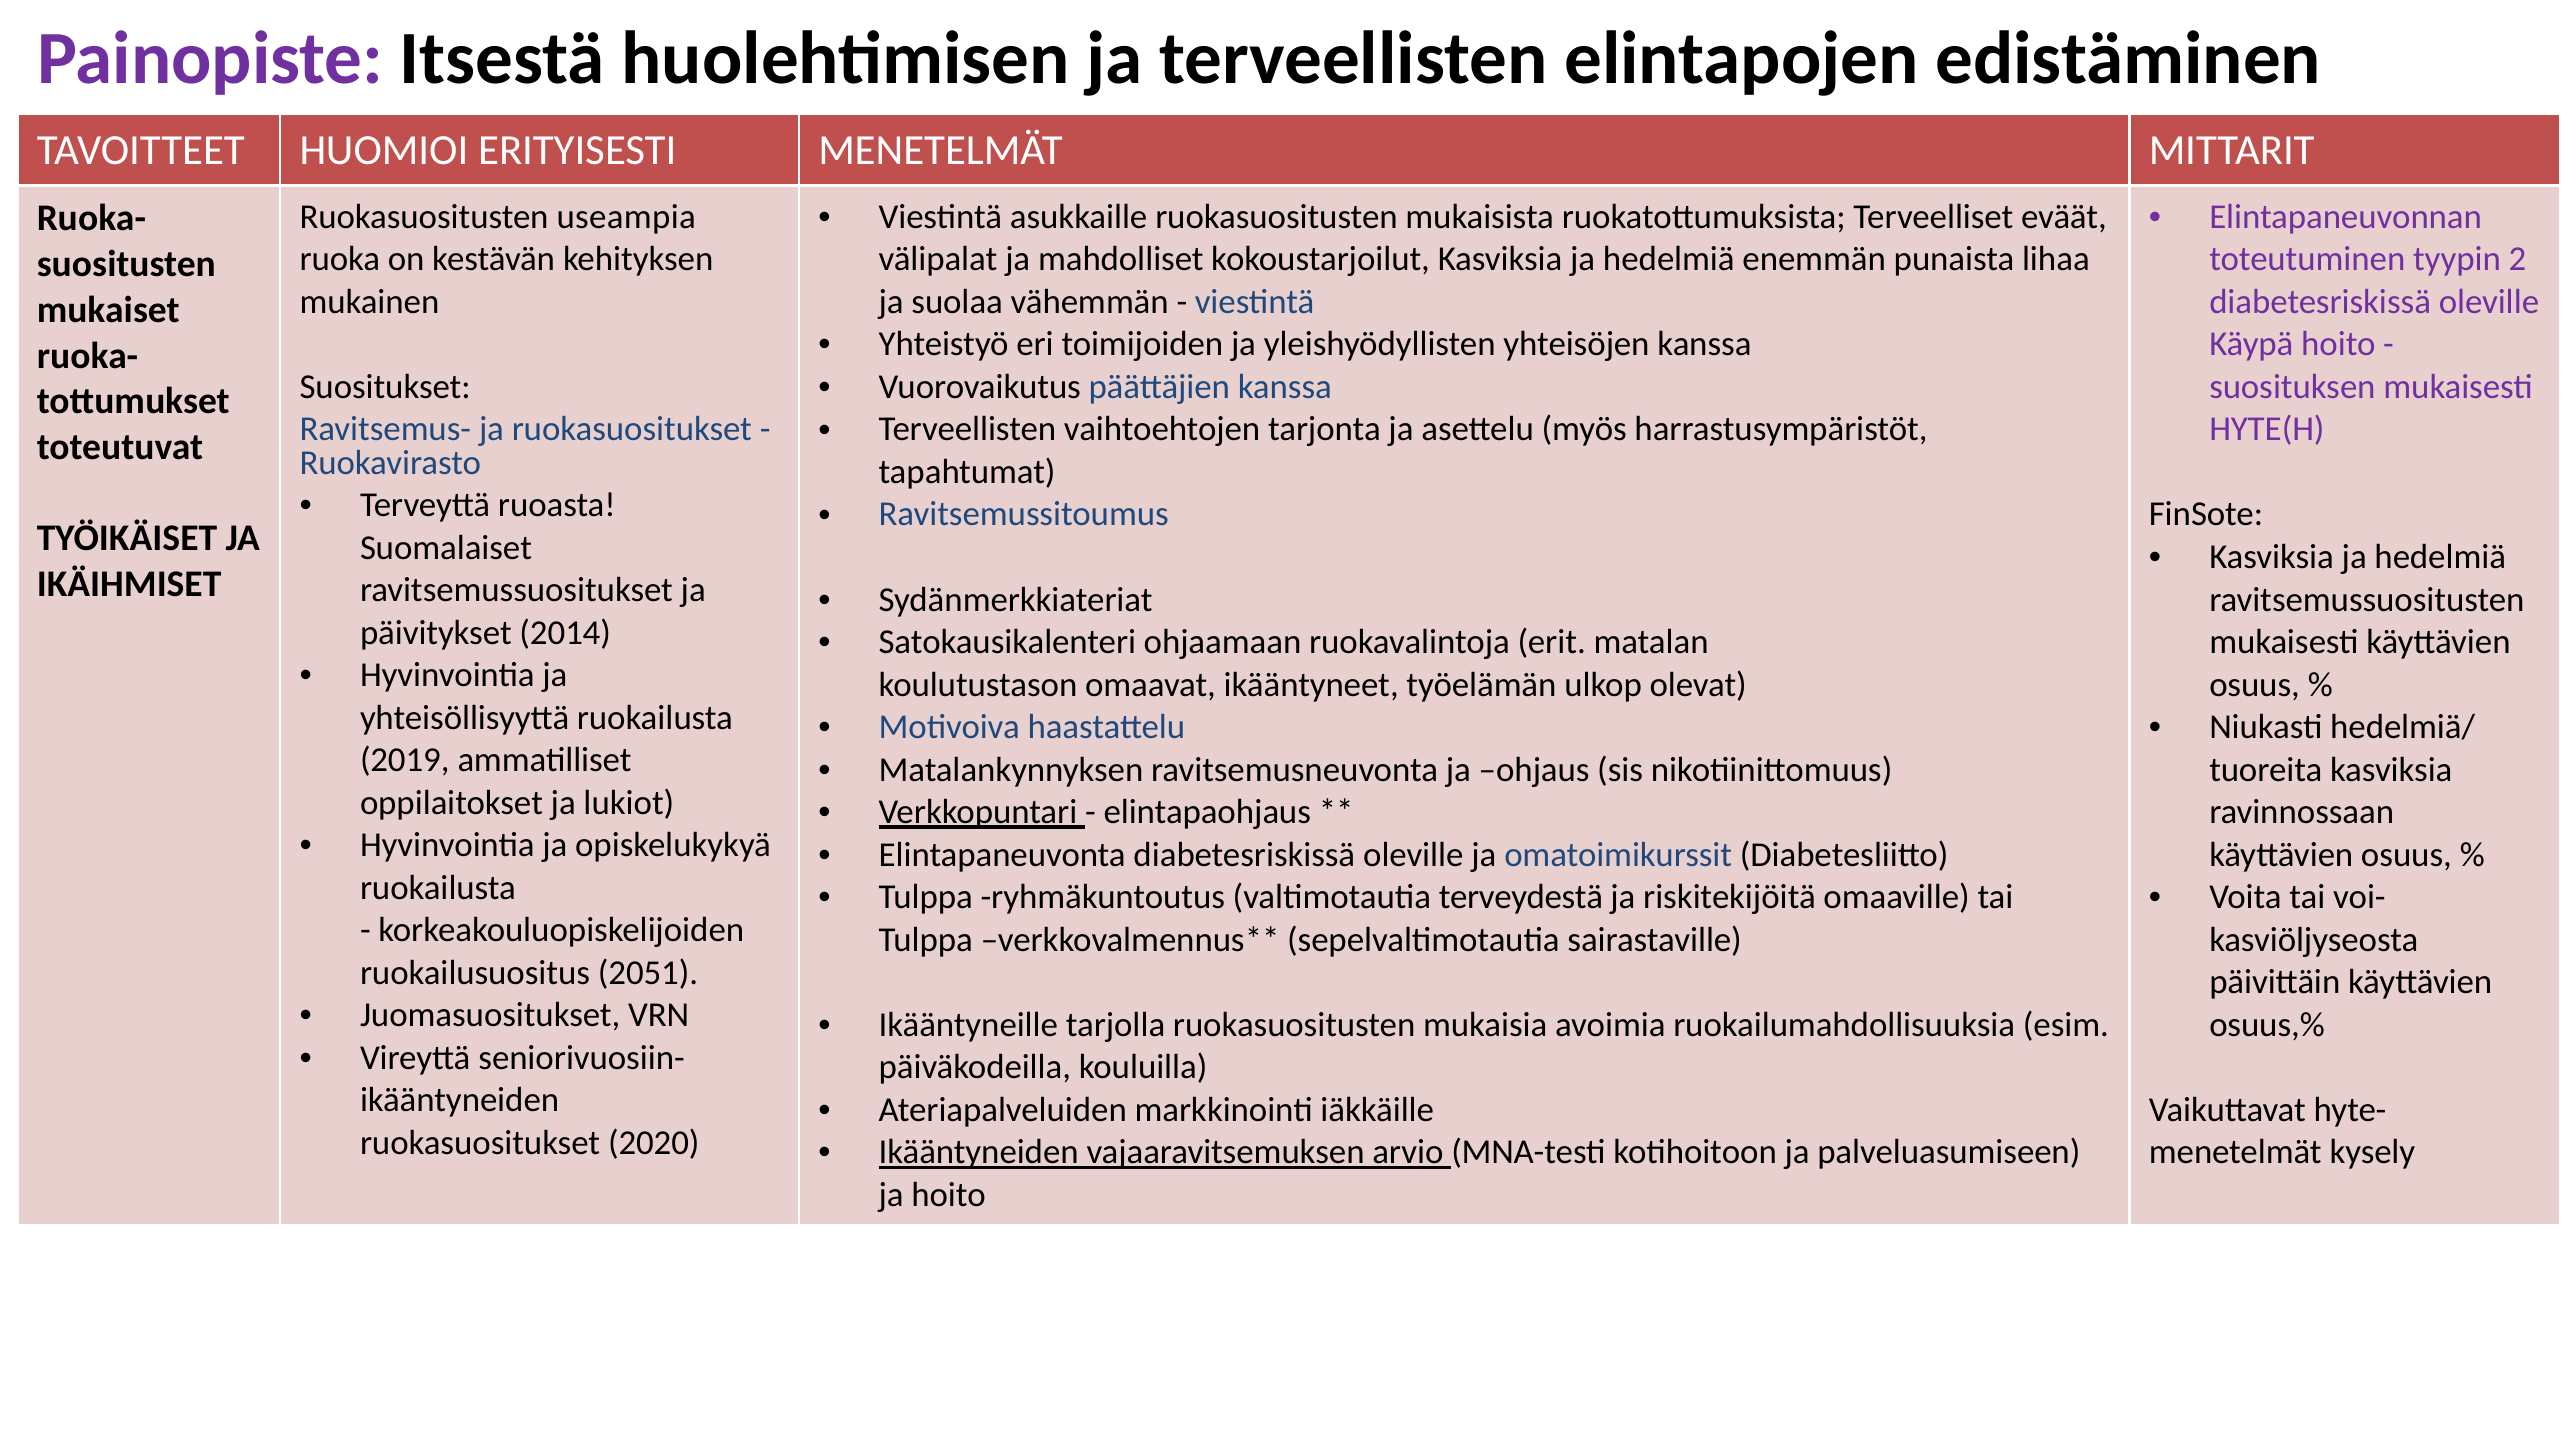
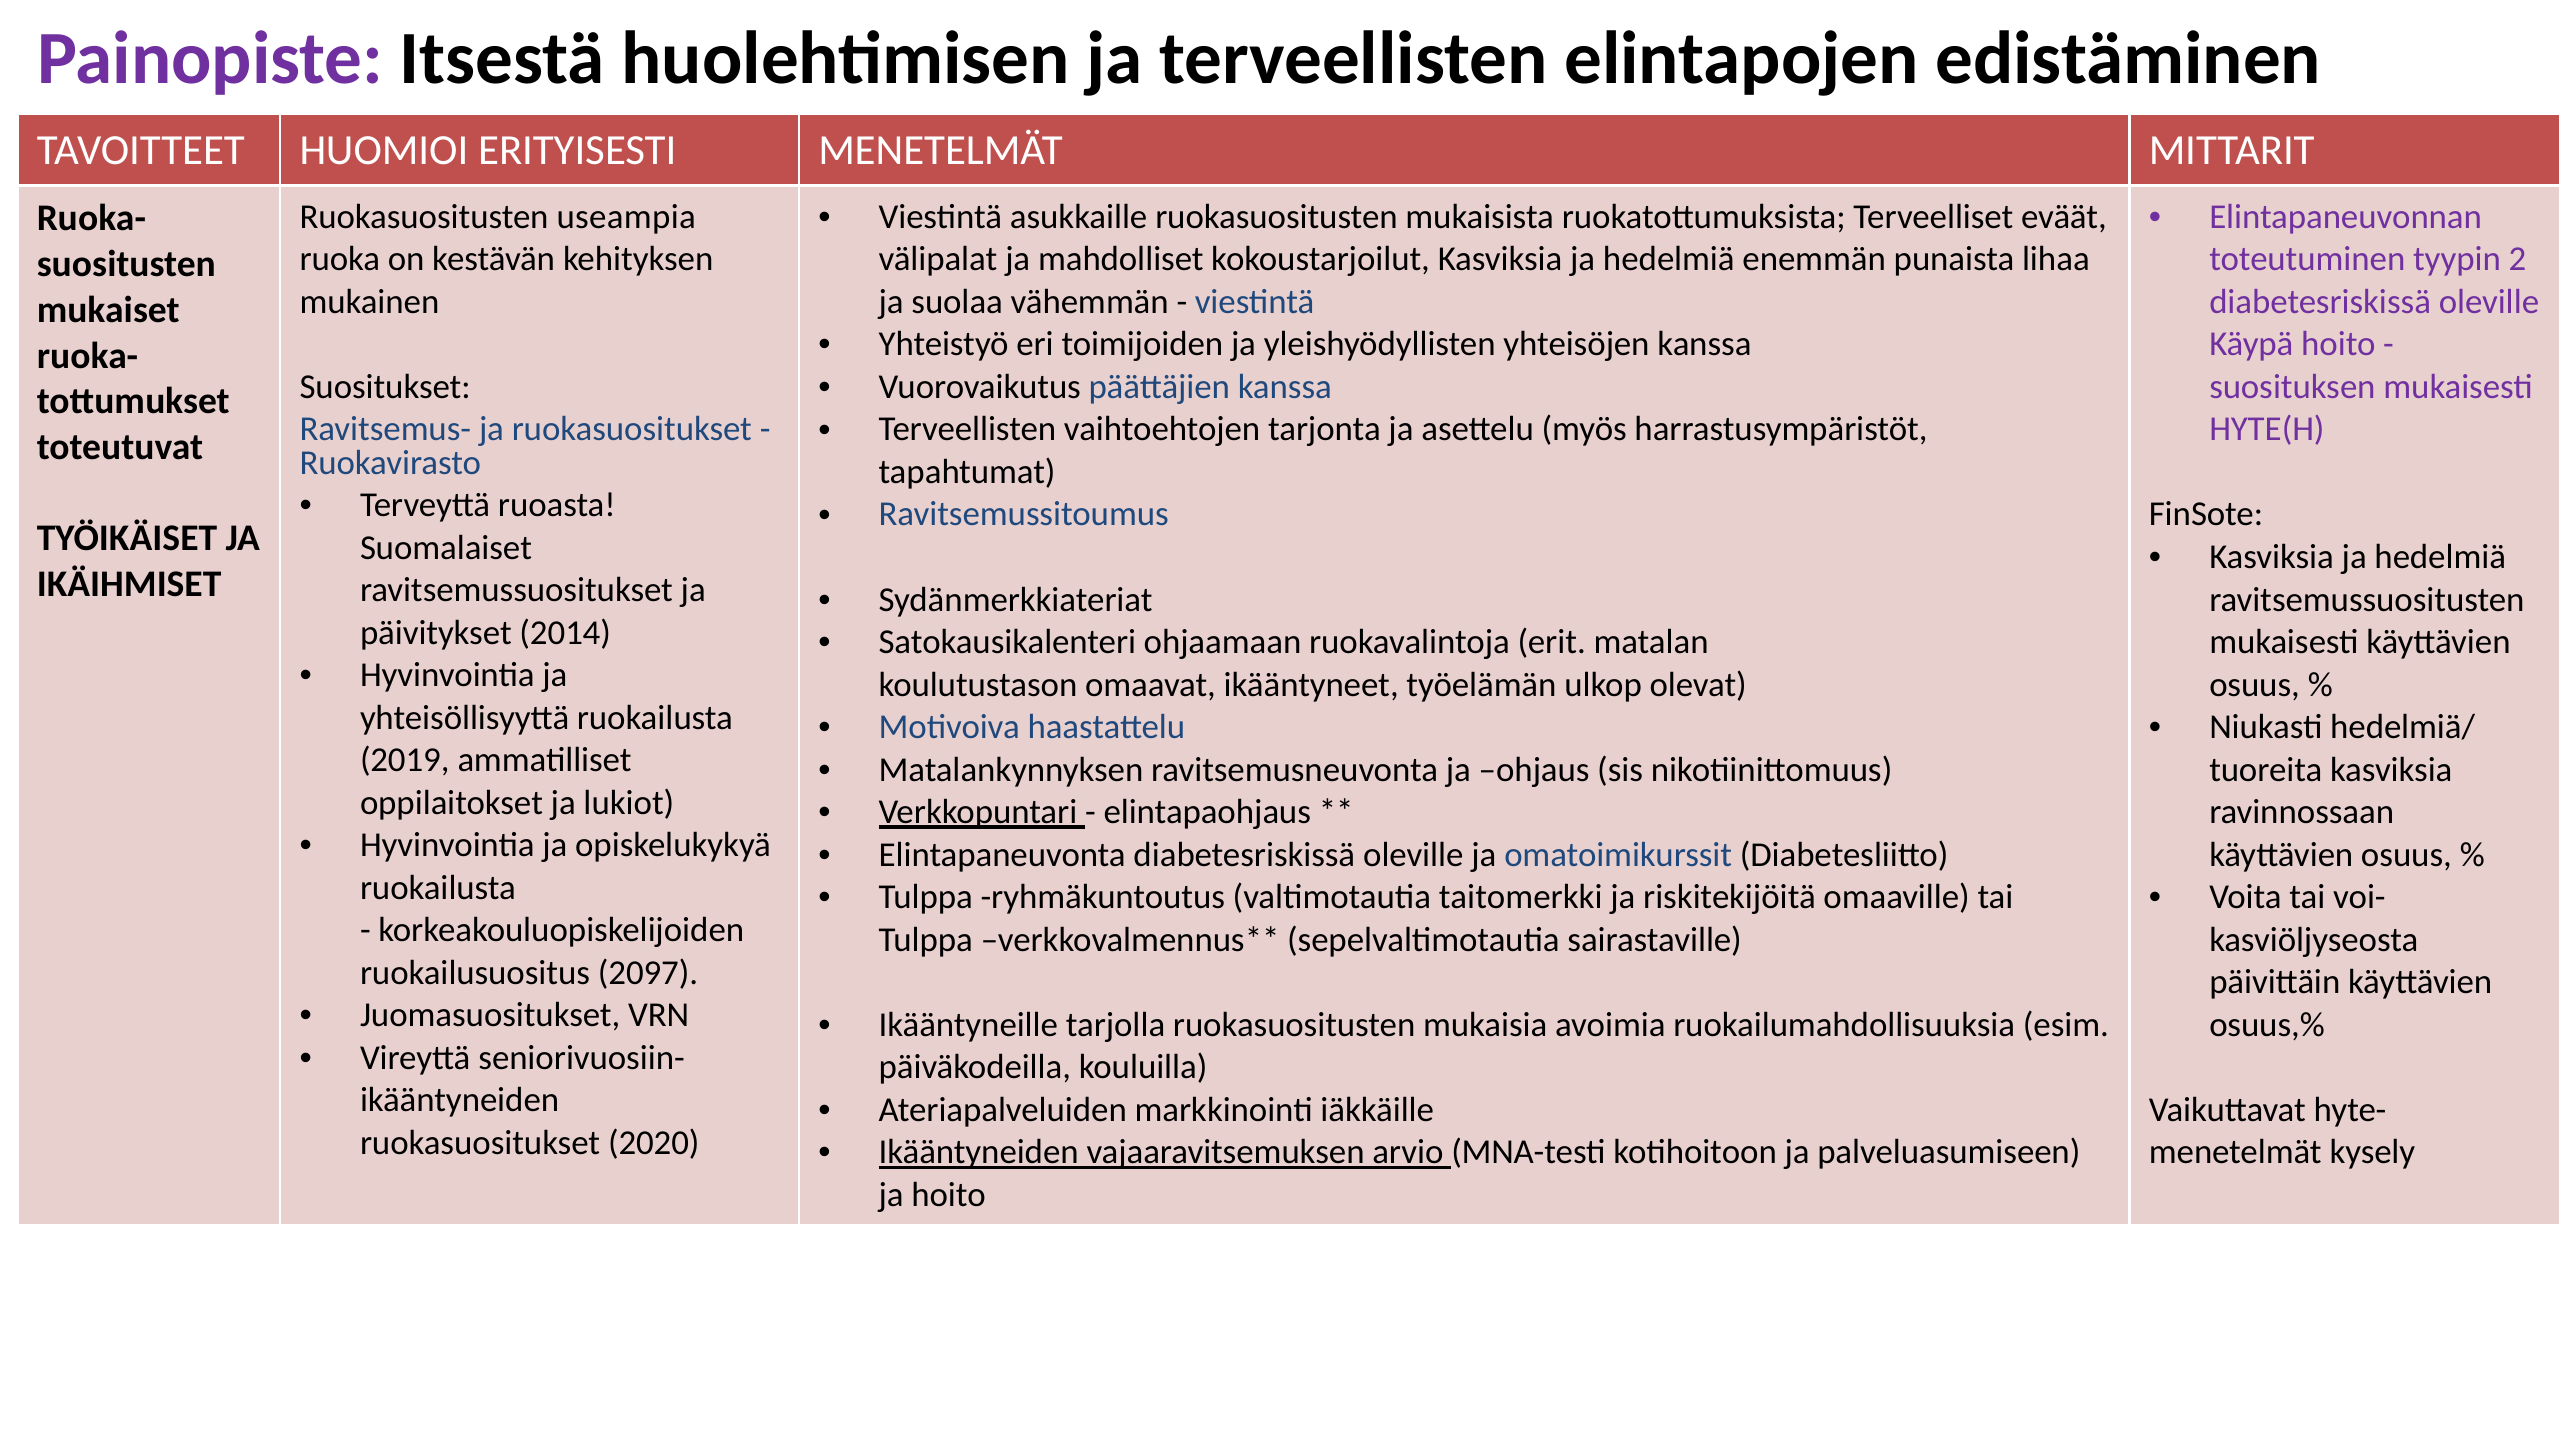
terveydestä: terveydestä -> taitomerkki (1521, 897)
2051: 2051 -> 2097 (648, 973)
